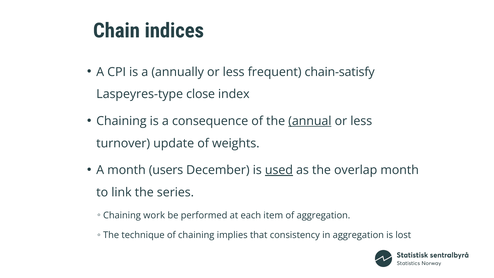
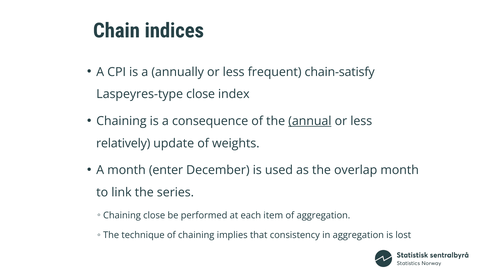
turnover: turnover -> relatively (123, 143)
users: users -> enter (166, 170)
used underline: present -> none (279, 170)
Chaining work: work -> close (154, 215)
